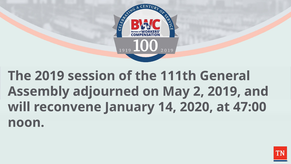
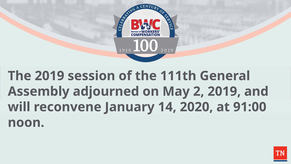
47:00: 47:00 -> 91:00 (250, 107)
